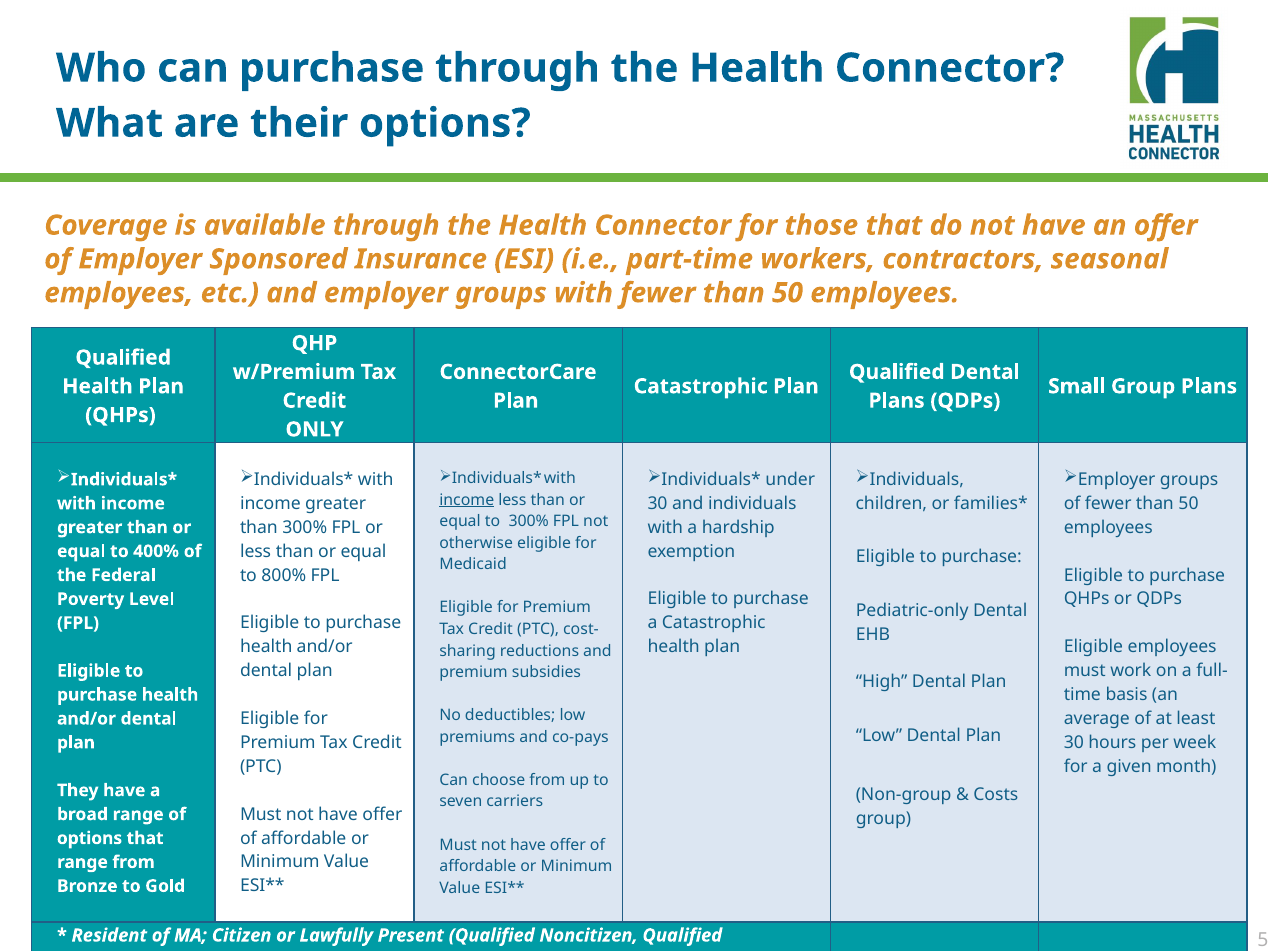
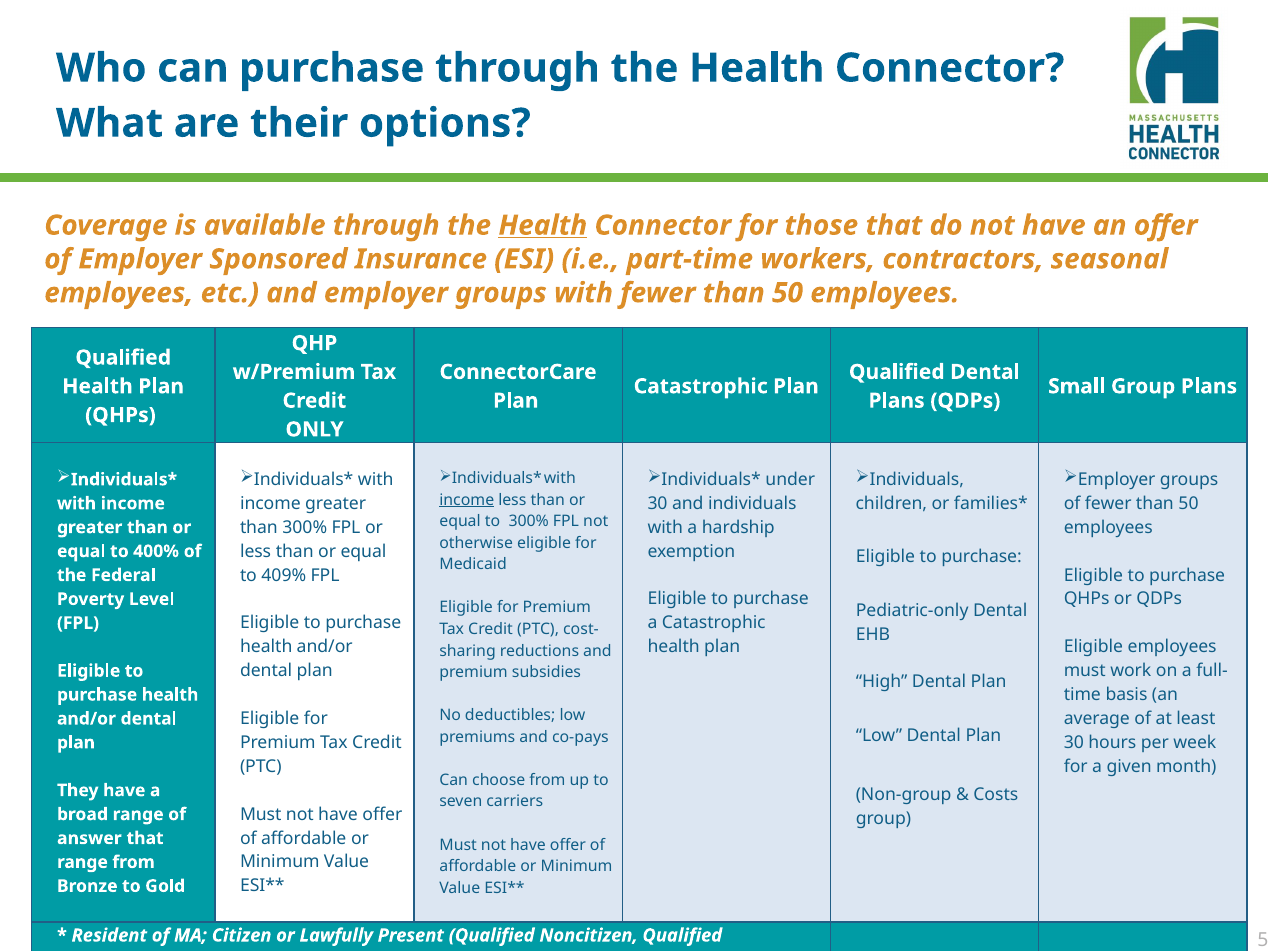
Health underline: none -> present (543, 225)
800%: 800% -> 409% (284, 575)
options: options -> answer (89, 838)
